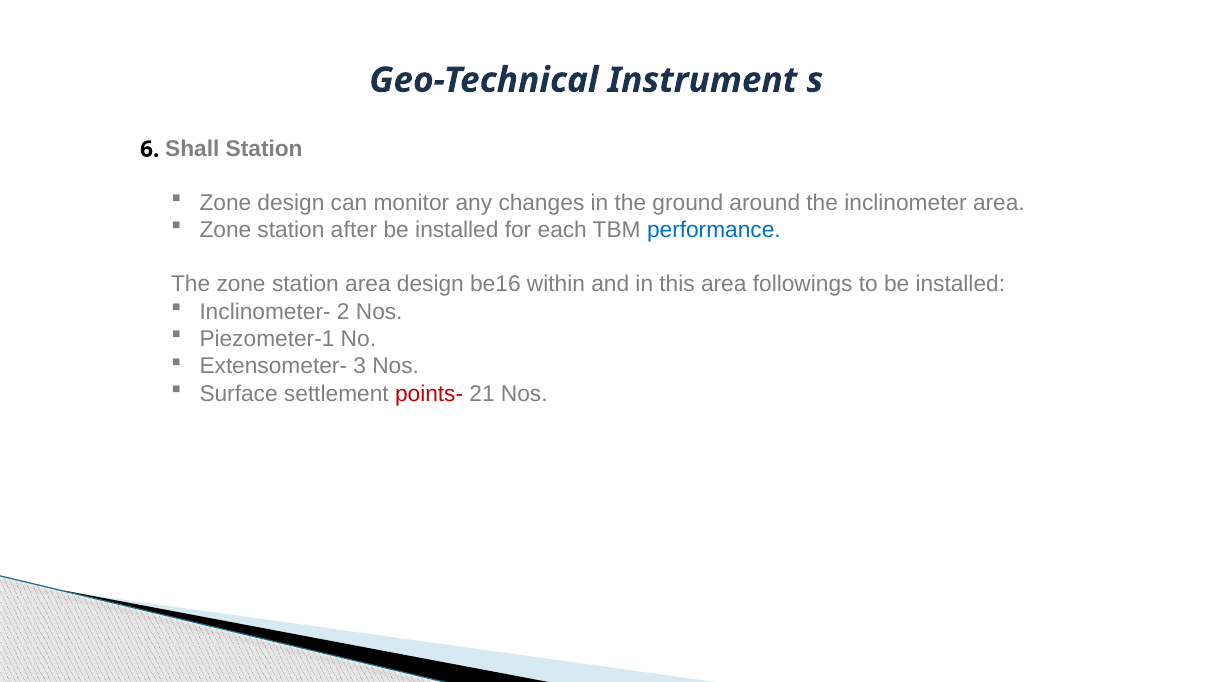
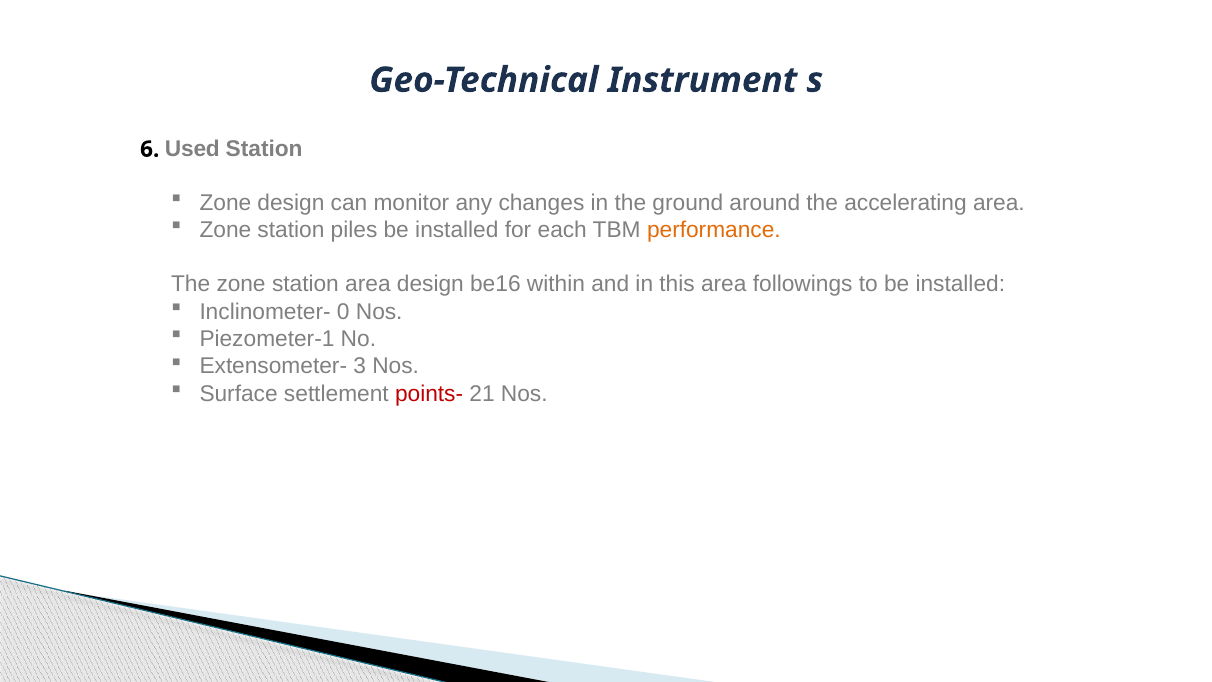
Shall: Shall -> Used (192, 149)
inclinometer: inclinometer -> accelerating (906, 203)
after: after -> piles (354, 230)
performance colour: blue -> orange (714, 230)
2: 2 -> 0 (343, 312)
